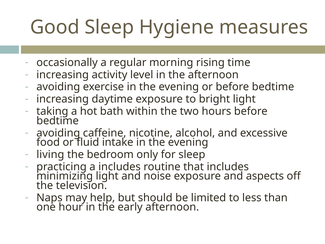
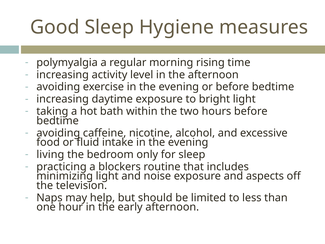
occasionally: occasionally -> polymyalgia (67, 62)
a includes: includes -> blockers (120, 167)
